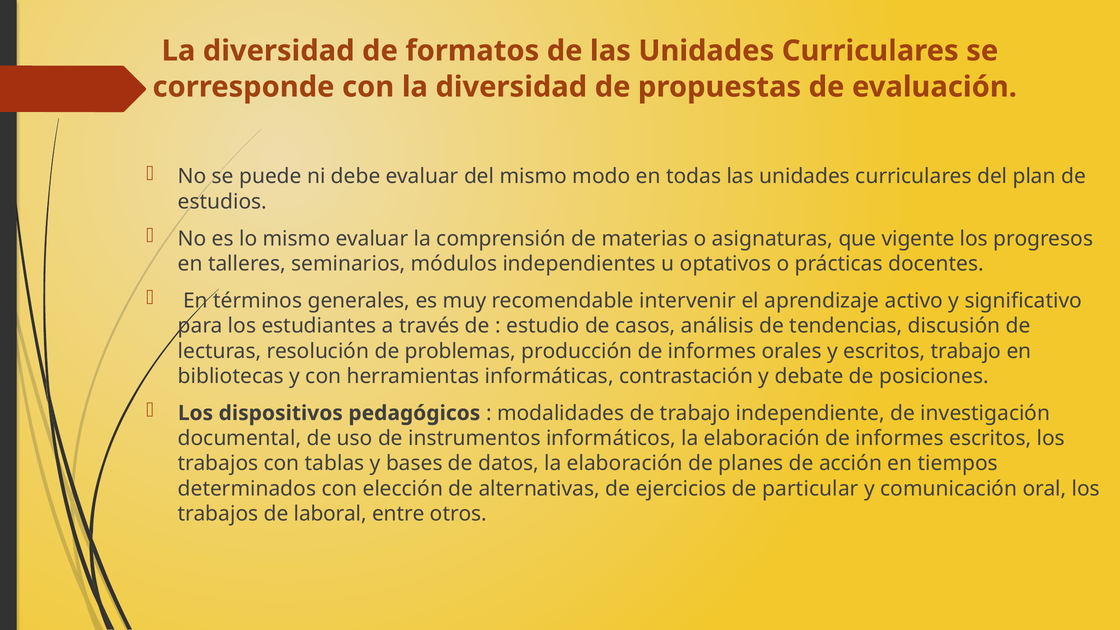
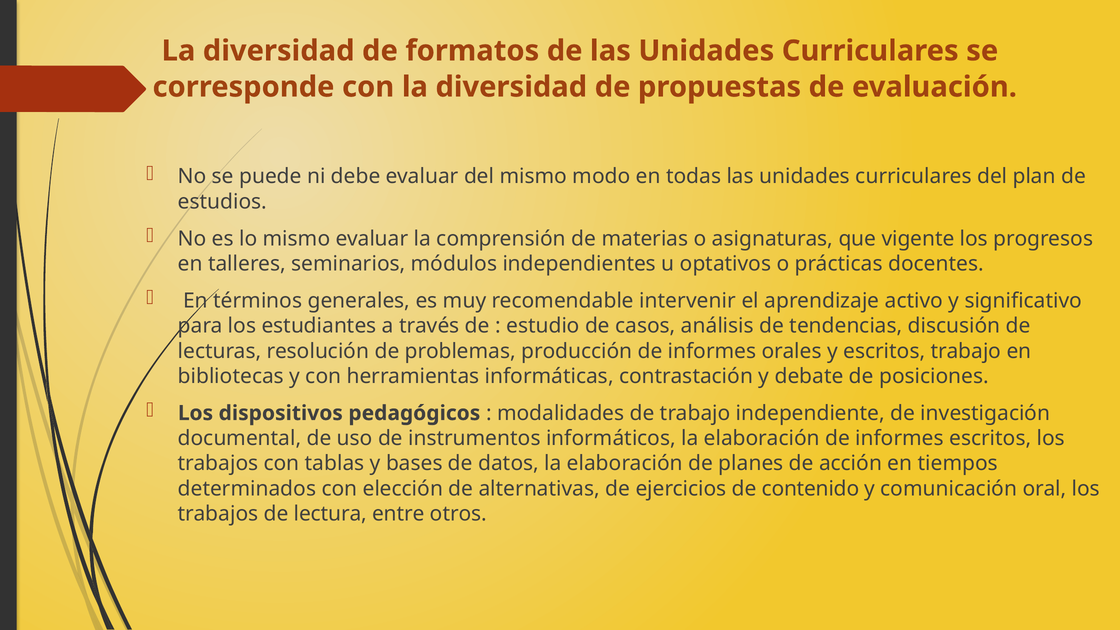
particular: particular -> contenido (811, 489)
laboral: laboral -> lectura (330, 514)
